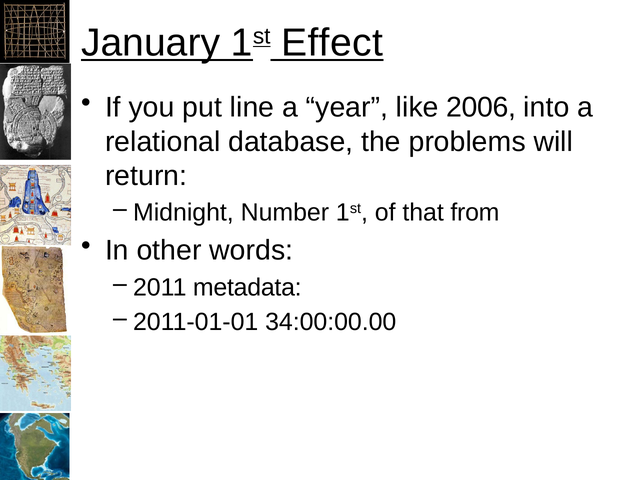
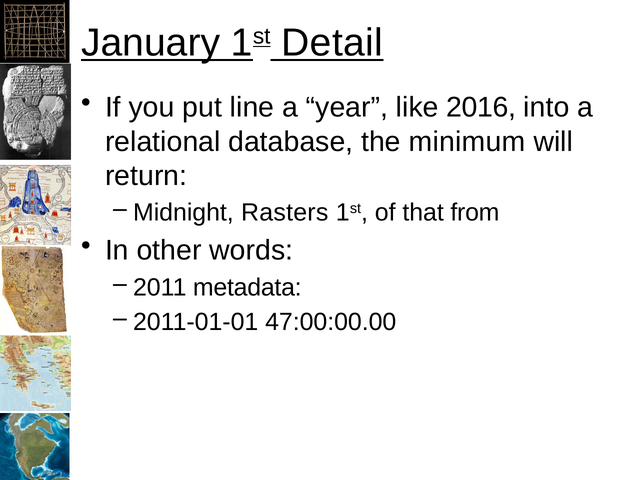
Effect: Effect -> Detail (332, 43)
2006: 2006 -> 2016 (481, 108)
problems: problems -> minimum (467, 142)
Number: Number -> Rasters (285, 213)
34:00:00.00: 34:00:00.00 -> 47:00:00.00 (331, 322)
